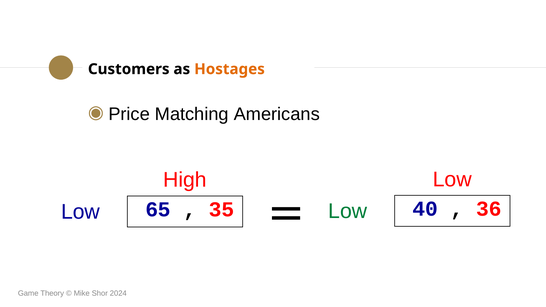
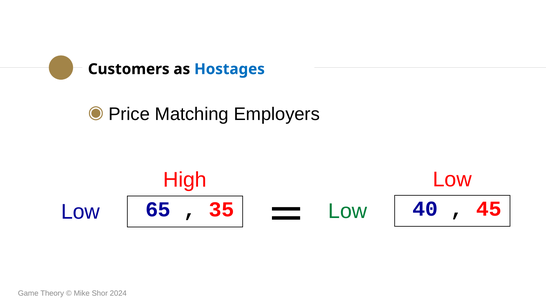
Hostages colour: orange -> blue (230, 69)
Americans: Americans -> Employers (277, 114)
36: 36 -> 45 (489, 209)
